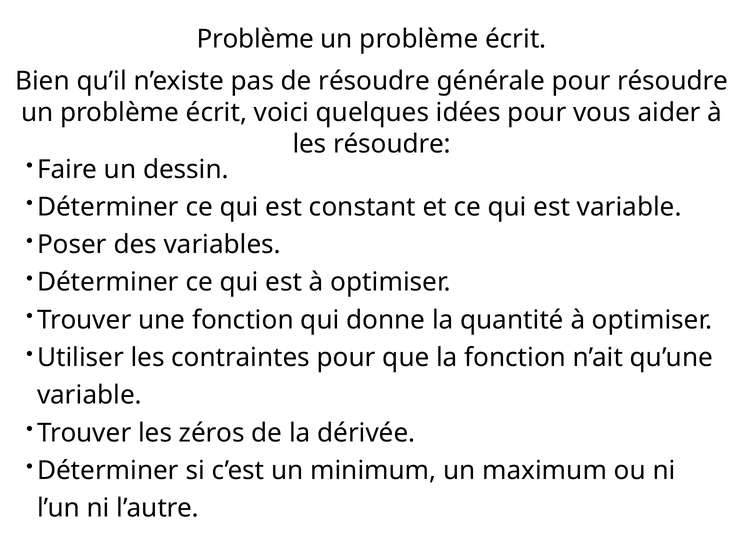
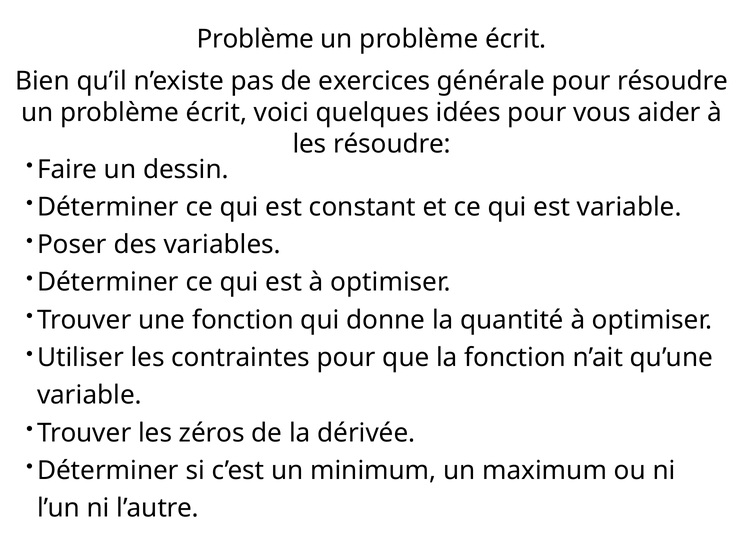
de résoudre: résoudre -> exercices (374, 81)
